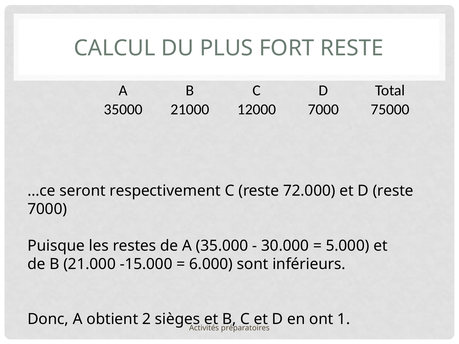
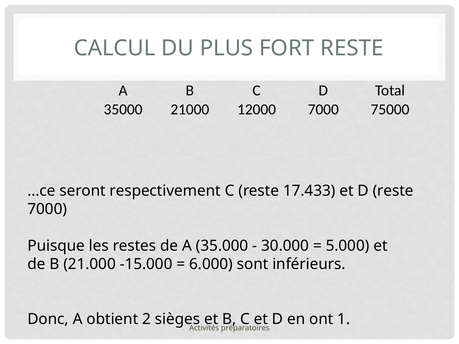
72.000: 72.000 -> 17.433 (309, 191)
